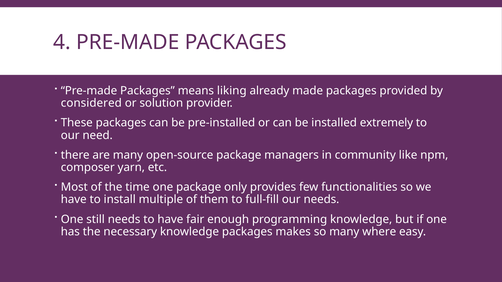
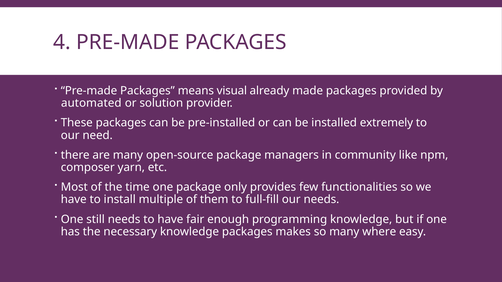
liking: liking -> visual (232, 91)
considered: considered -> automated (91, 103)
